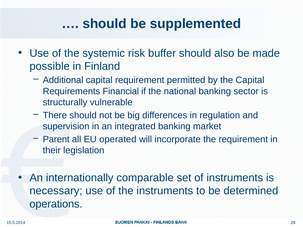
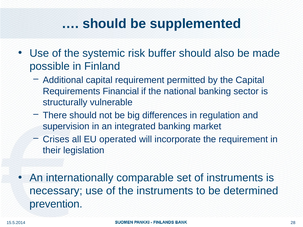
Parent: Parent -> Crises (56, 139)
operations: operations -> prevention (56, 204)
